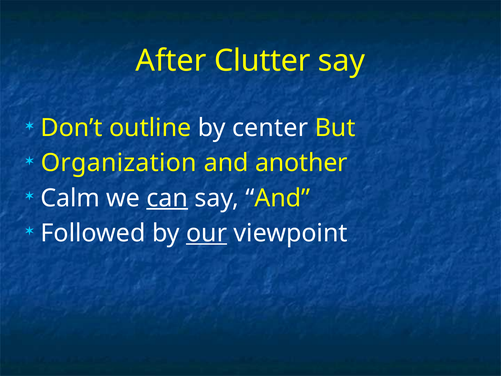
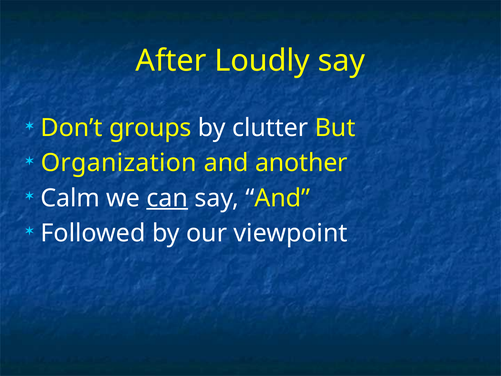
Clutter: Clutter -> Loudly (262, 61)
outline: outline -> groups (150, 128)
center: center -> clutter (270, 128)
our underline: present -> none (207, 233)
